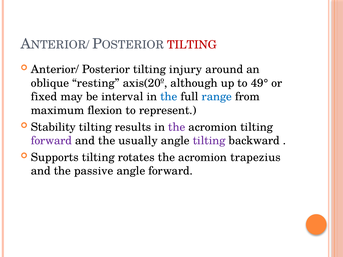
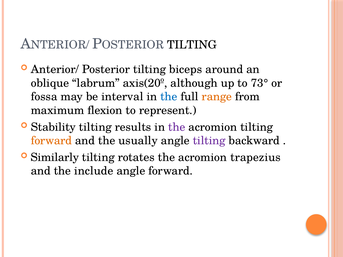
TILTING colour: red -> black (192, 45)
injury: injury -> biceps (186, 69)
resting: resting -> labrum (96, 83)
49°: 49° -> 73° (260, 83)
fixed: fixed -> fossa (44, 97)
range colour: blue -> orange (217, 97)
forward colour: purple -> orange (51, 141)
Supports: Supports -> Similarly (55, 157)
passive: passive -> include (94, 171)
